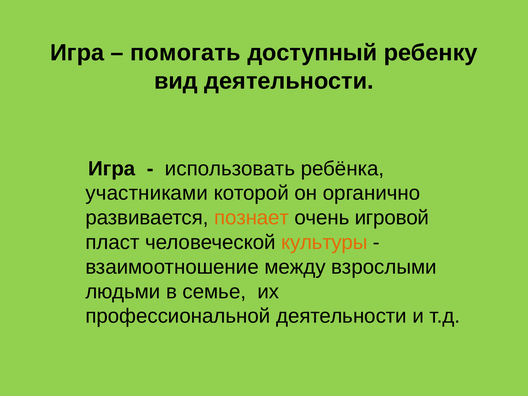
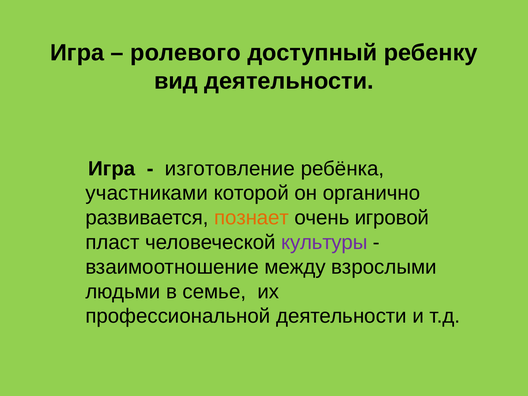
помогать: помогать -> ролевого (185, 53)
использовать: использовать -> изготовление (230, 169)
культуры colour: orange -> purple (324, 242)
